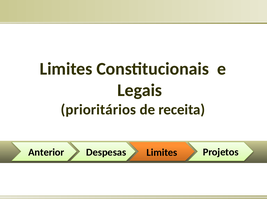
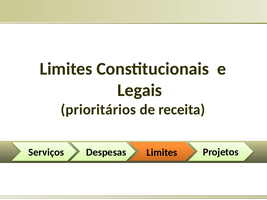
Anterior: Anterior -> Serviços (46, 153)
